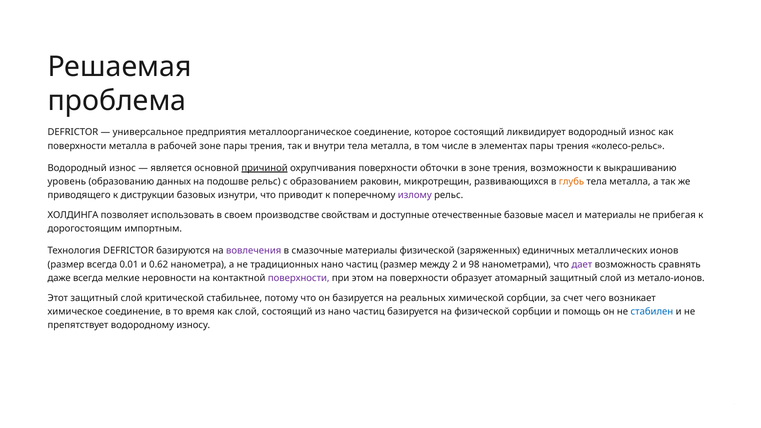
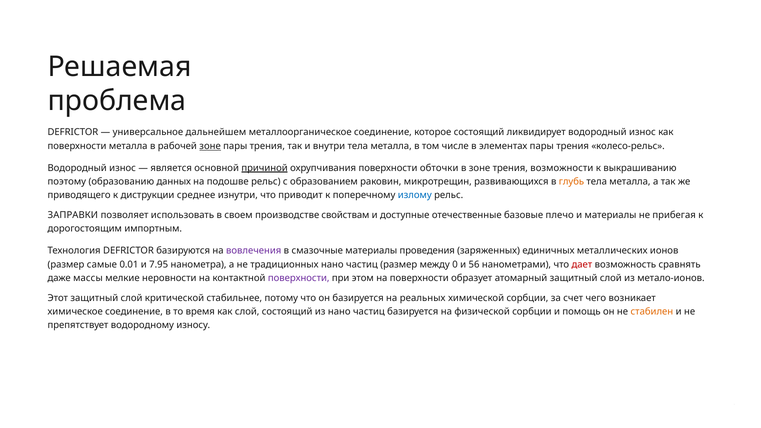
предприятия: предприятия -> дальнейшем (216, 132)
зоне underline: none -> present (210, 146)
уровень: уровень -> поэтому (67, 182)
базовых: базовых -> среднее (196, 195)
излому colour: purple -> blue (415, 195)
ХОЛДИНГА: ХОЛДИНГА -> ЗАПРАВКИ (73, 215)
масел: масел -> плечо (560, 215)
материалы физической: физической -> проведения (427, 251)
размер всегда: всегда -> самые (102, 264)
0.62: 0.62 -> 7.95 (159, 264)
2: 2 -> 0 (455, 264)
98: 98 -> 56 (474, 264)
дает colour: purple -> red (582, 264)
даже всегда: всегда -> массы (88, 278)
стабилен colour: blue -> orange (652, 312)
